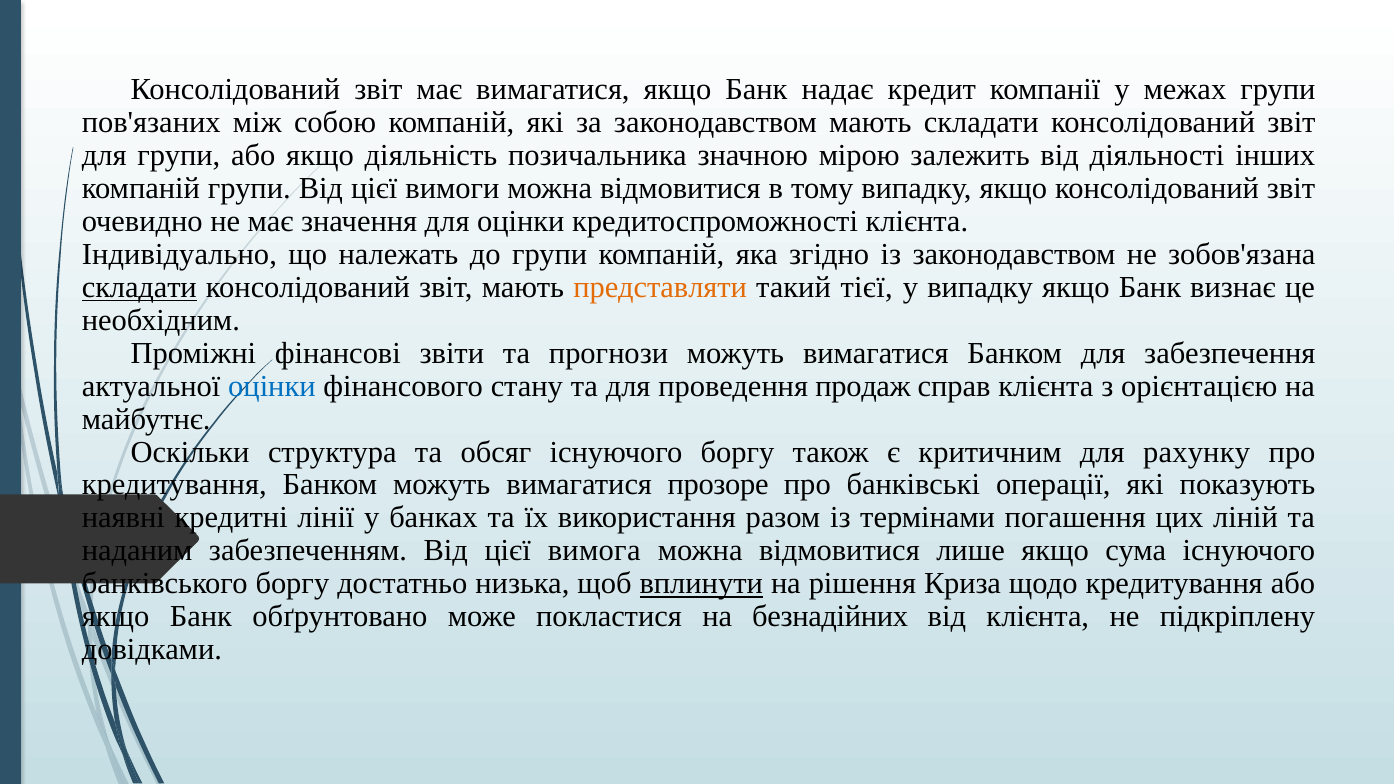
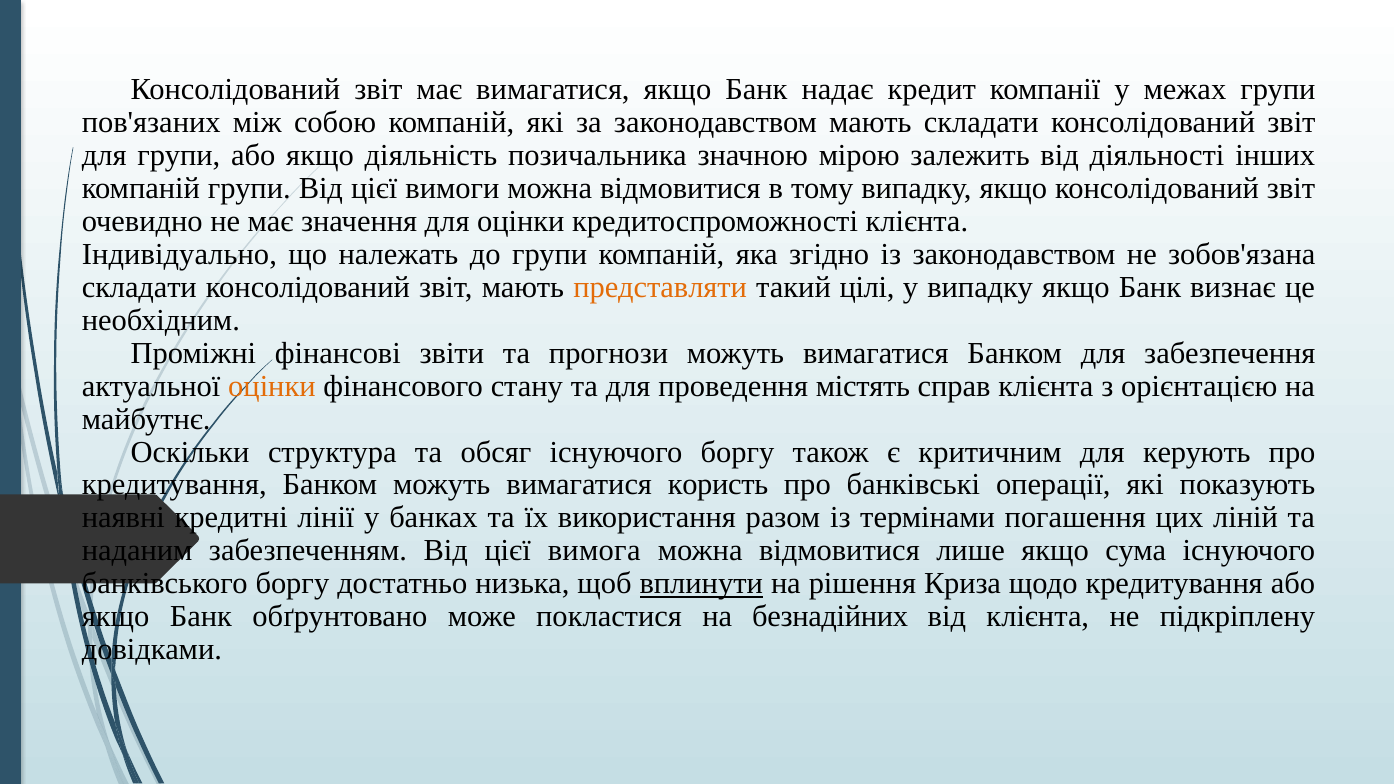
складати underline: present -> none (139, 287)
тієї: тієї -> цілі (867, 287)
оцінки colour: blue -> orange (272, 386)
продаж: продаж -> містять (863, 386)
рахунку: рахунку -> керують (1197, 452)
прозоре: прозоре -> користь (718, 485)
